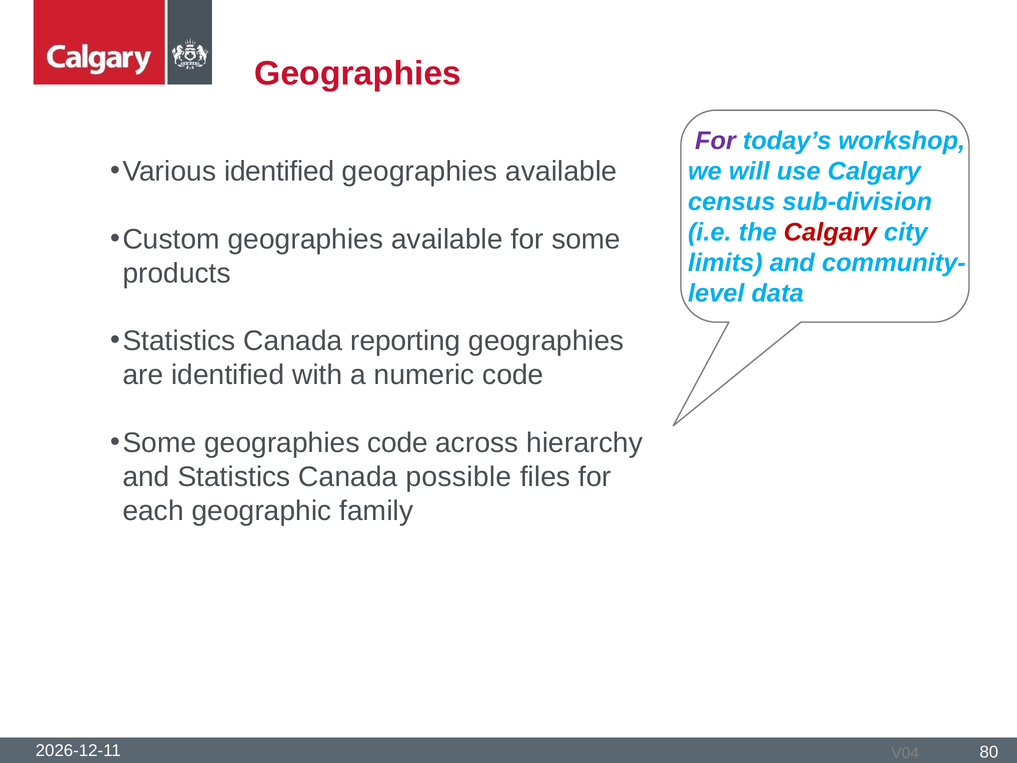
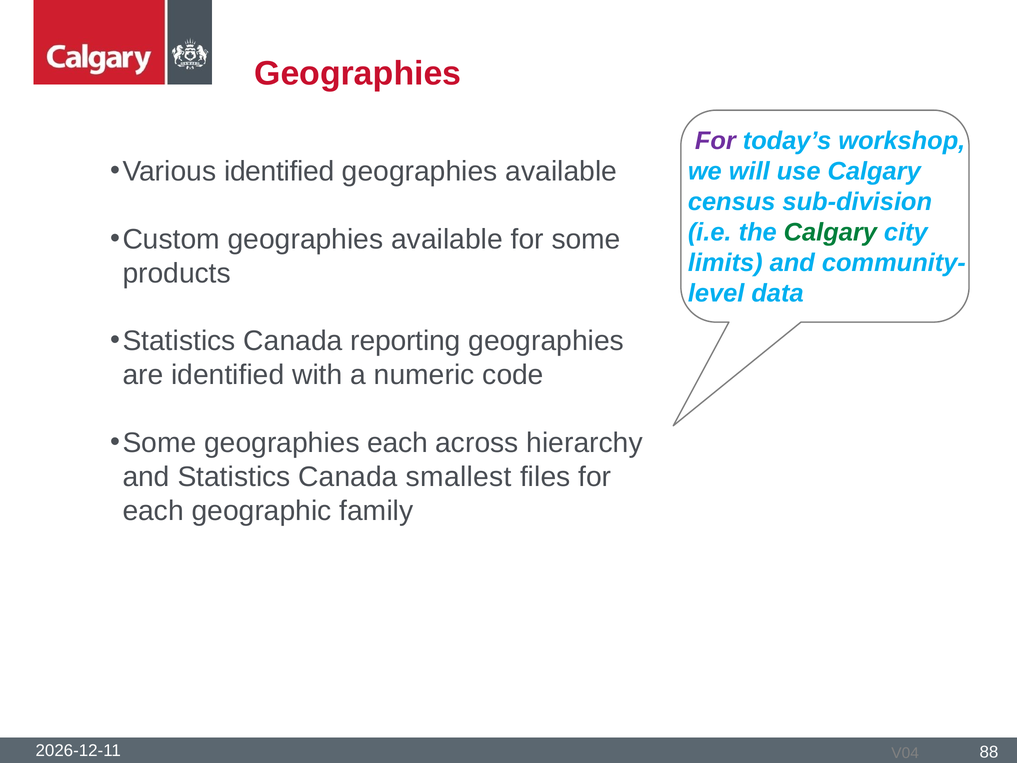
Calgary colour: red -> green (830, 232)
geographies code: code -> each (398, 443)
possible: possible -> smallest (459, 477)
80: 80 -> 88 (989, 752)
